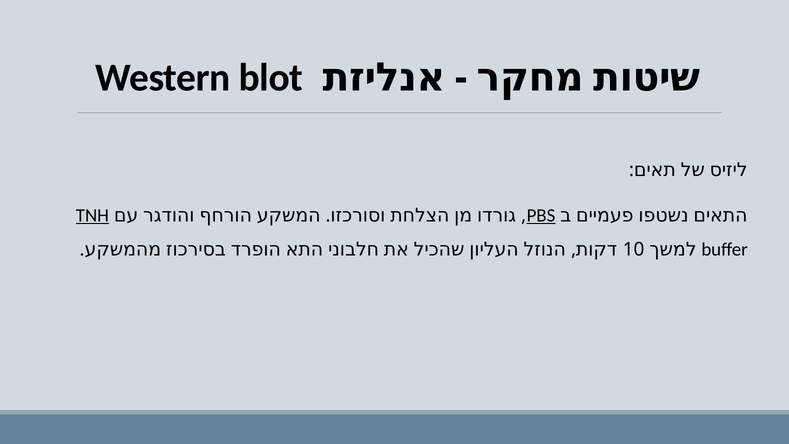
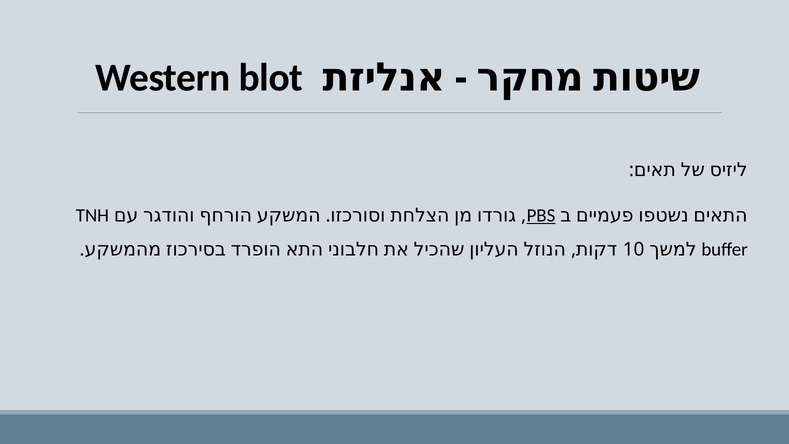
TNH underline: present -> none (92, 215)
